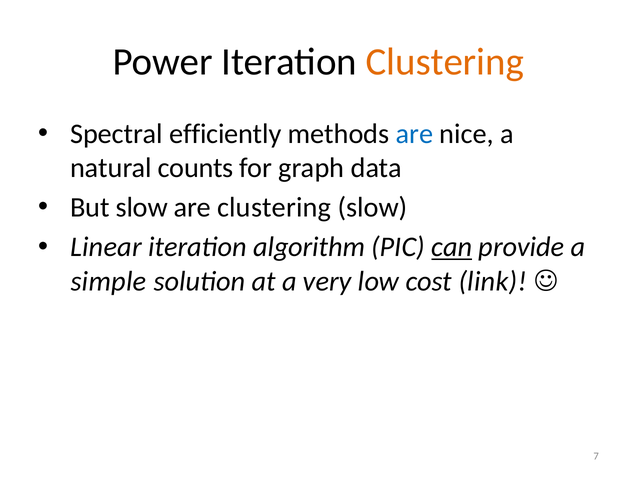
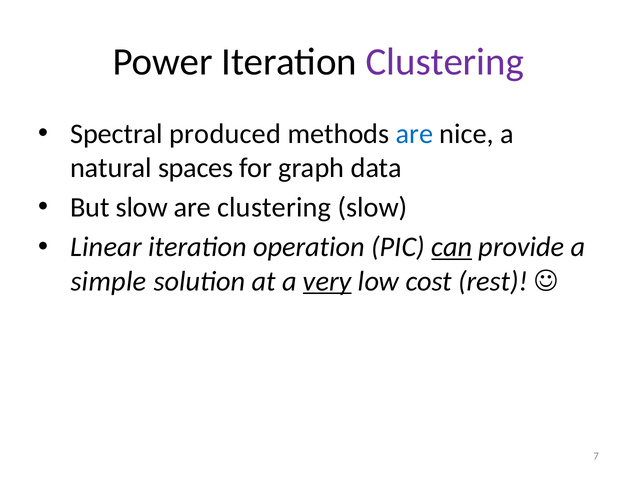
Clustering colour: orange -> purple (445, 62)
efficiently: efficiently -> produced (225, 134)
counts: counts -> spaces (196, 168)
algorithm: algorithm -> operation (309, 247)
very underline: none -> present (327, 281)
link: link -> rest (493, 281)
